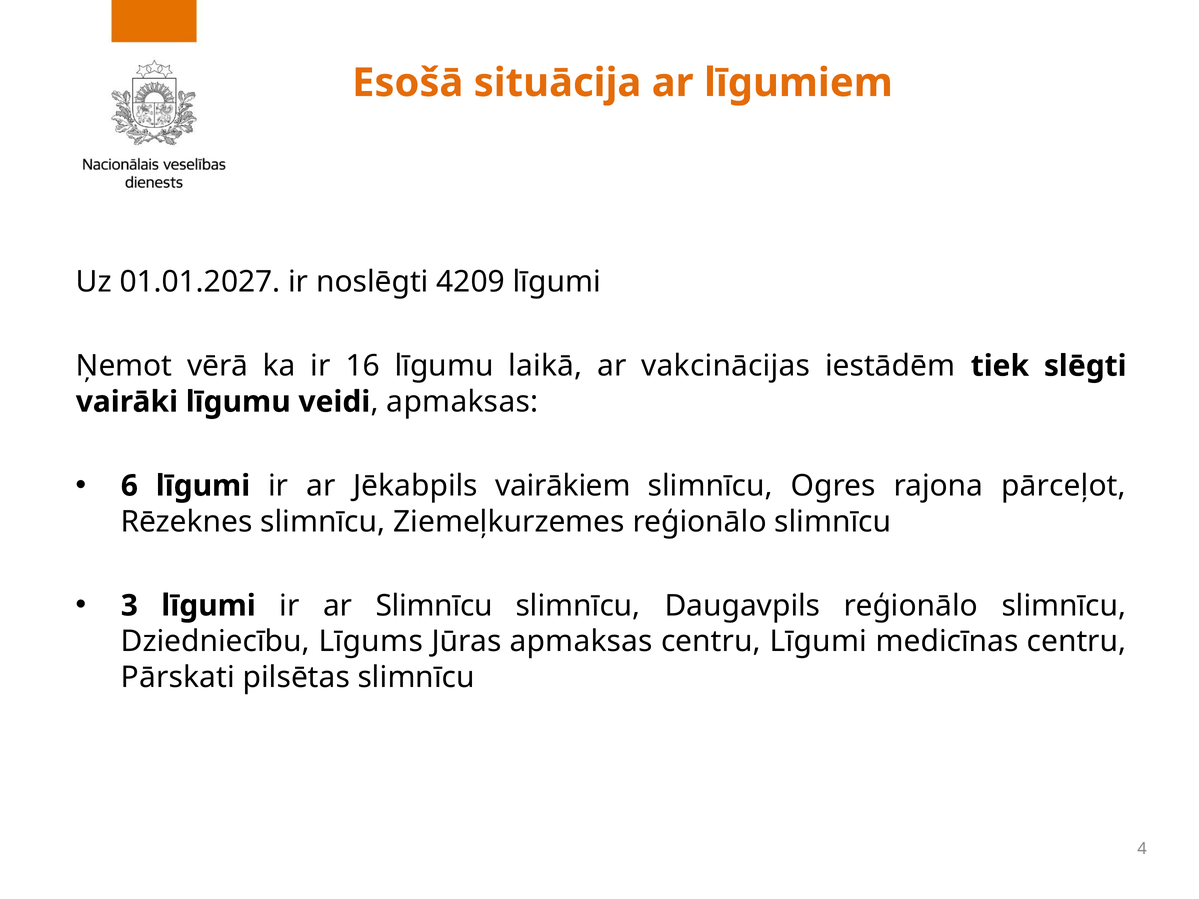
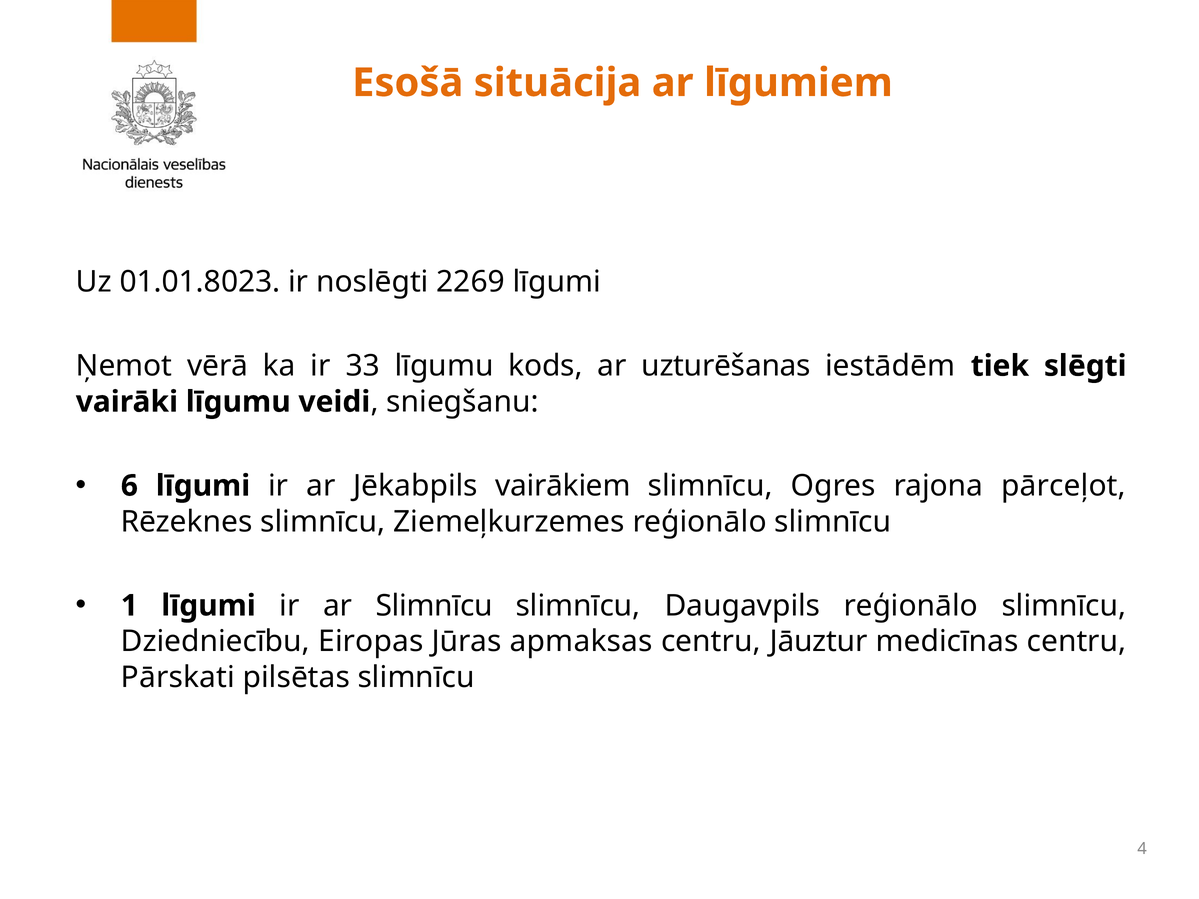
01.01.2027: 01.01.2027 -> 01.01.8023 (200, 282)
4209: 4209 -> 2269 (471, 282)
16: 16 -> 33 (363, 366)
laikā: laikā -> kods (545, 366)
vakcinācijas: vakcinācijas -> uzturēšanas (726, 366)
apmaksas: apmaksas -> sniegšanu (463, 402)
3: 3 -> 1 (129, 606)
Līgums: Līgums -> Eiropas (371, 642)
centru Līgumi: Līgumi -> Jāuztur (819, 642)
